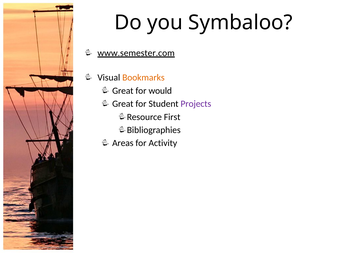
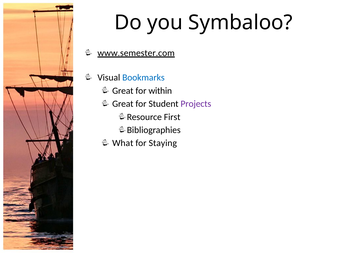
Bookmarks colour: orange -> blue (143, 77)
would: would -> within (160, 91)
Areas: Areas -> What (123, 143)
Activity: Activity -> Staying (163, 143)
